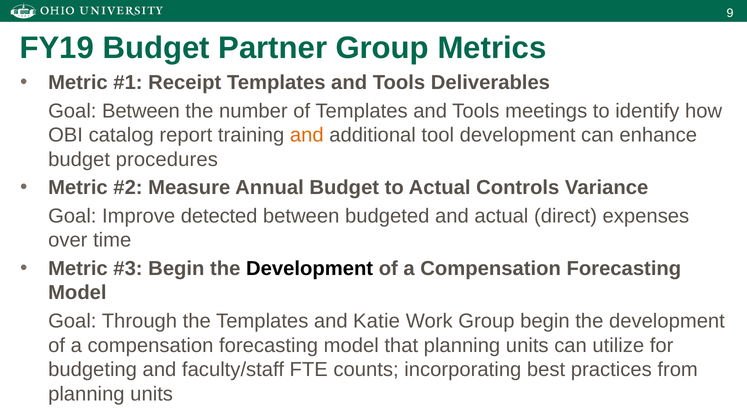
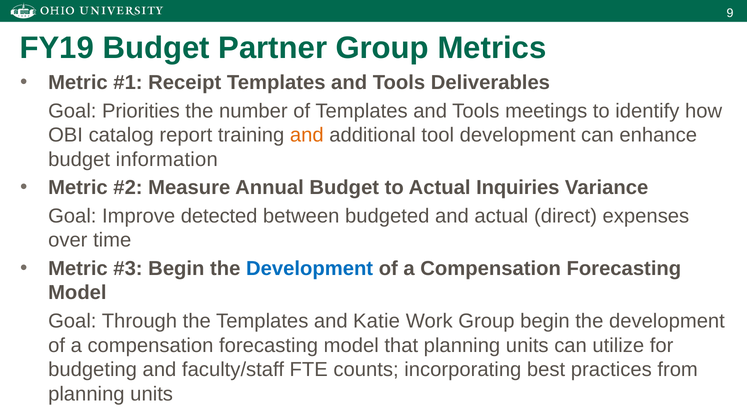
Goal Between: Between -> Priorities (141, 111)
procedures: procedures -> information (167, 160)
Controls: Controls -> Inquiries (518, 188)
Development colour: black -> blue (310, 269)
